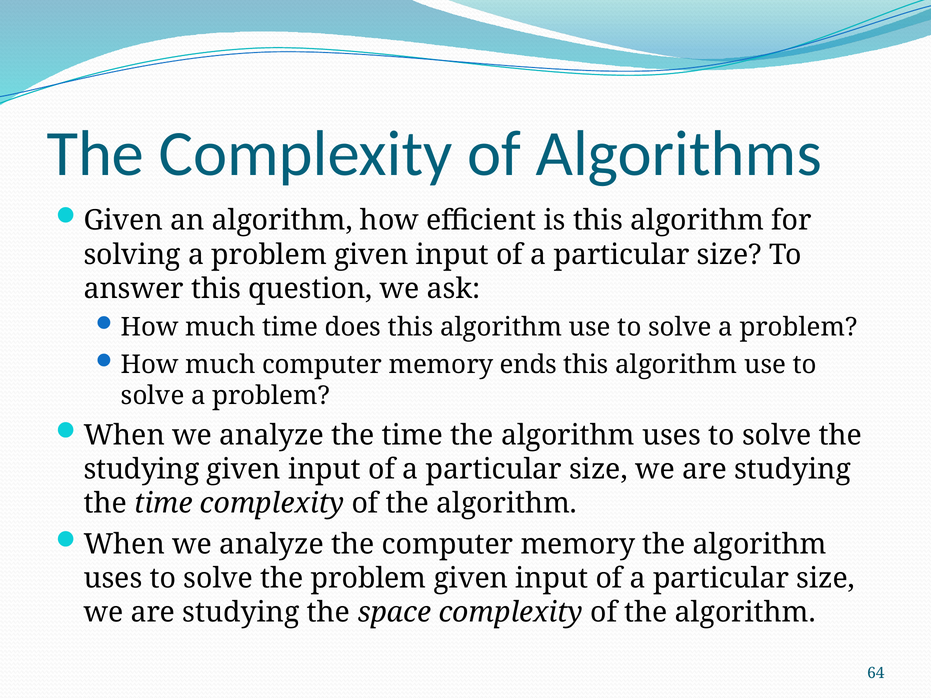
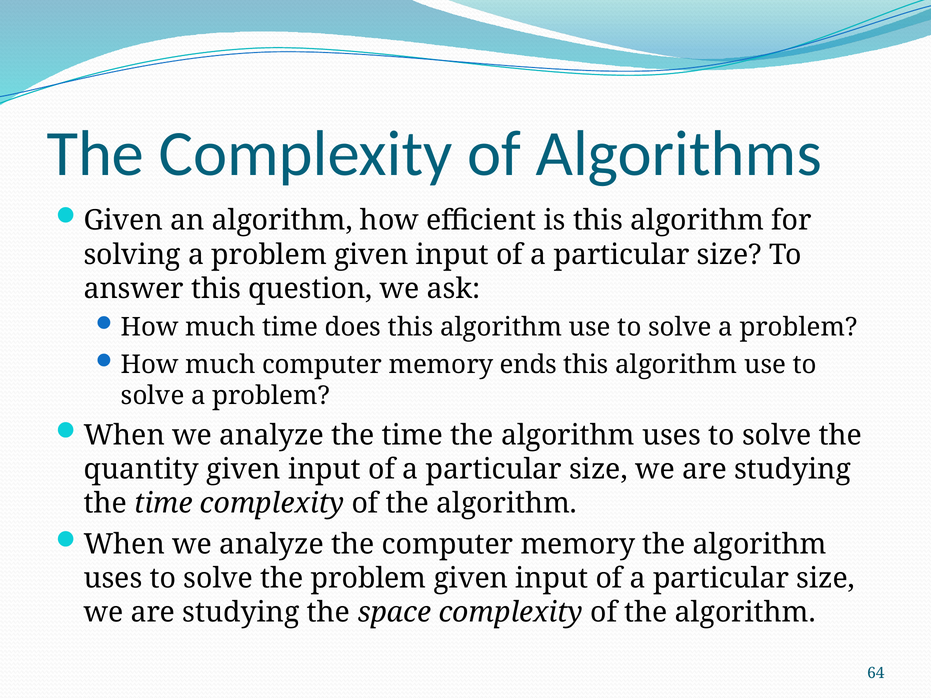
studying: studying -> quantity (141, 469)
